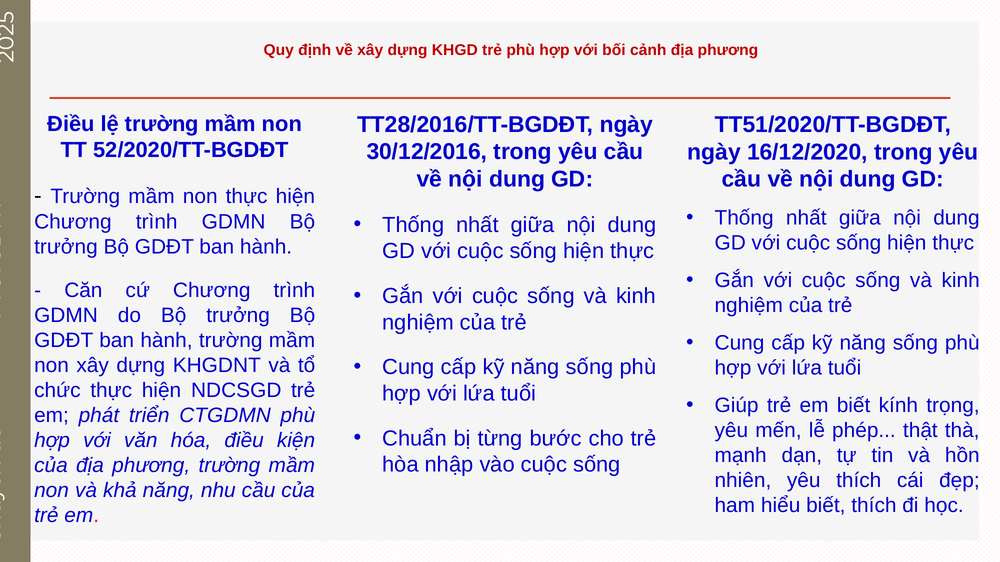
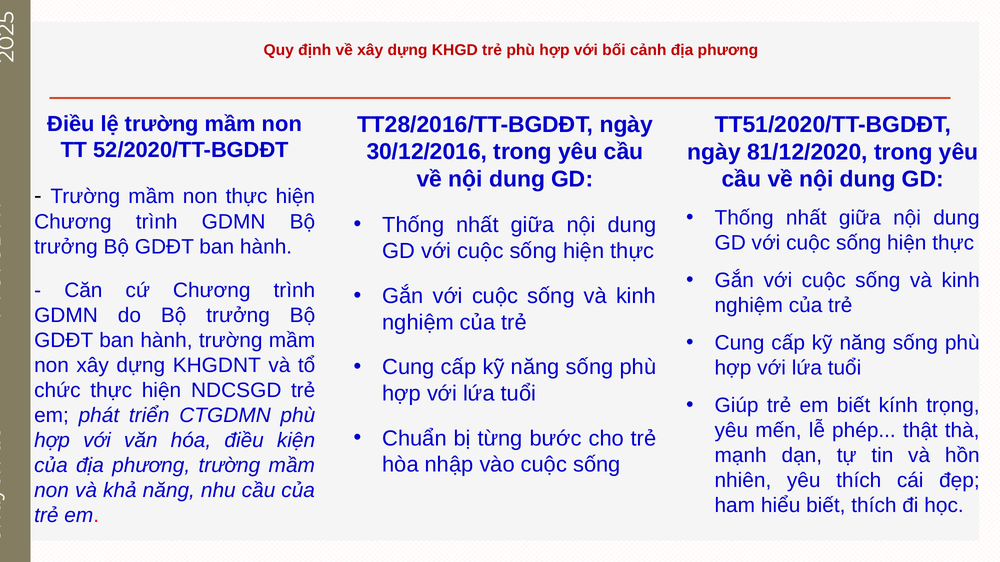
16/12/2020: 16/12/2020 -> 81/12/2020 (807, 152)
